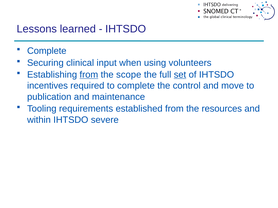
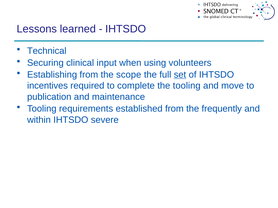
Complete: Complete -> Technical (47, 51)
from underline: present -> none (89, 75)
the control: control -> tooling (187, 86)
resources: resources -> frequently (222, 109)
